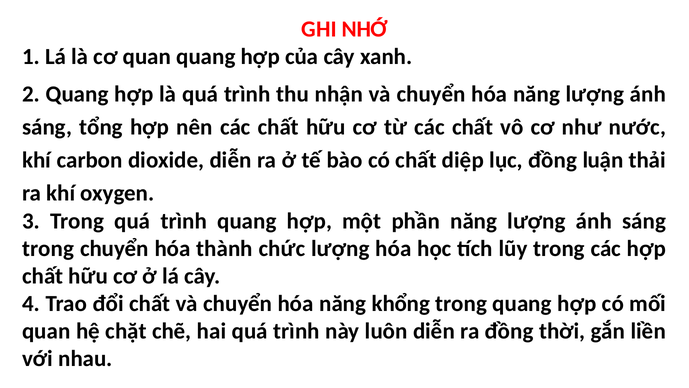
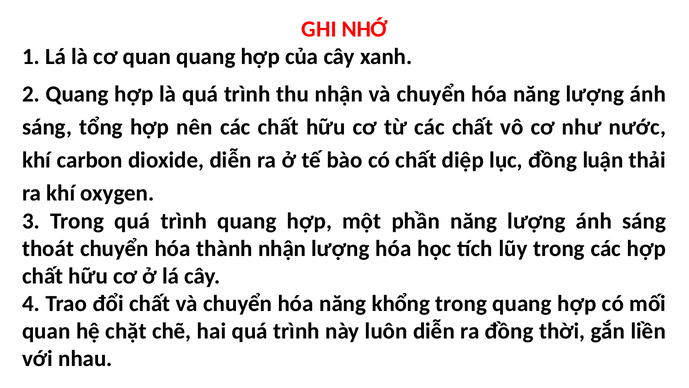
trong: trong -> thoát (48, 248)
thành chức: chức -> nhận (282, 248)
